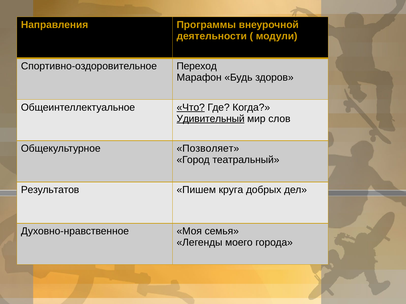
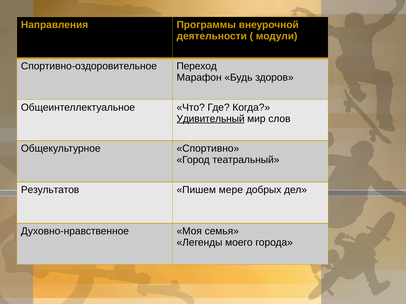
Что underline: present -> none (191, 108)
Позволяет: Позволяет -> Спортивно (208, 149)
круга: круга -> мере (231, 190)
